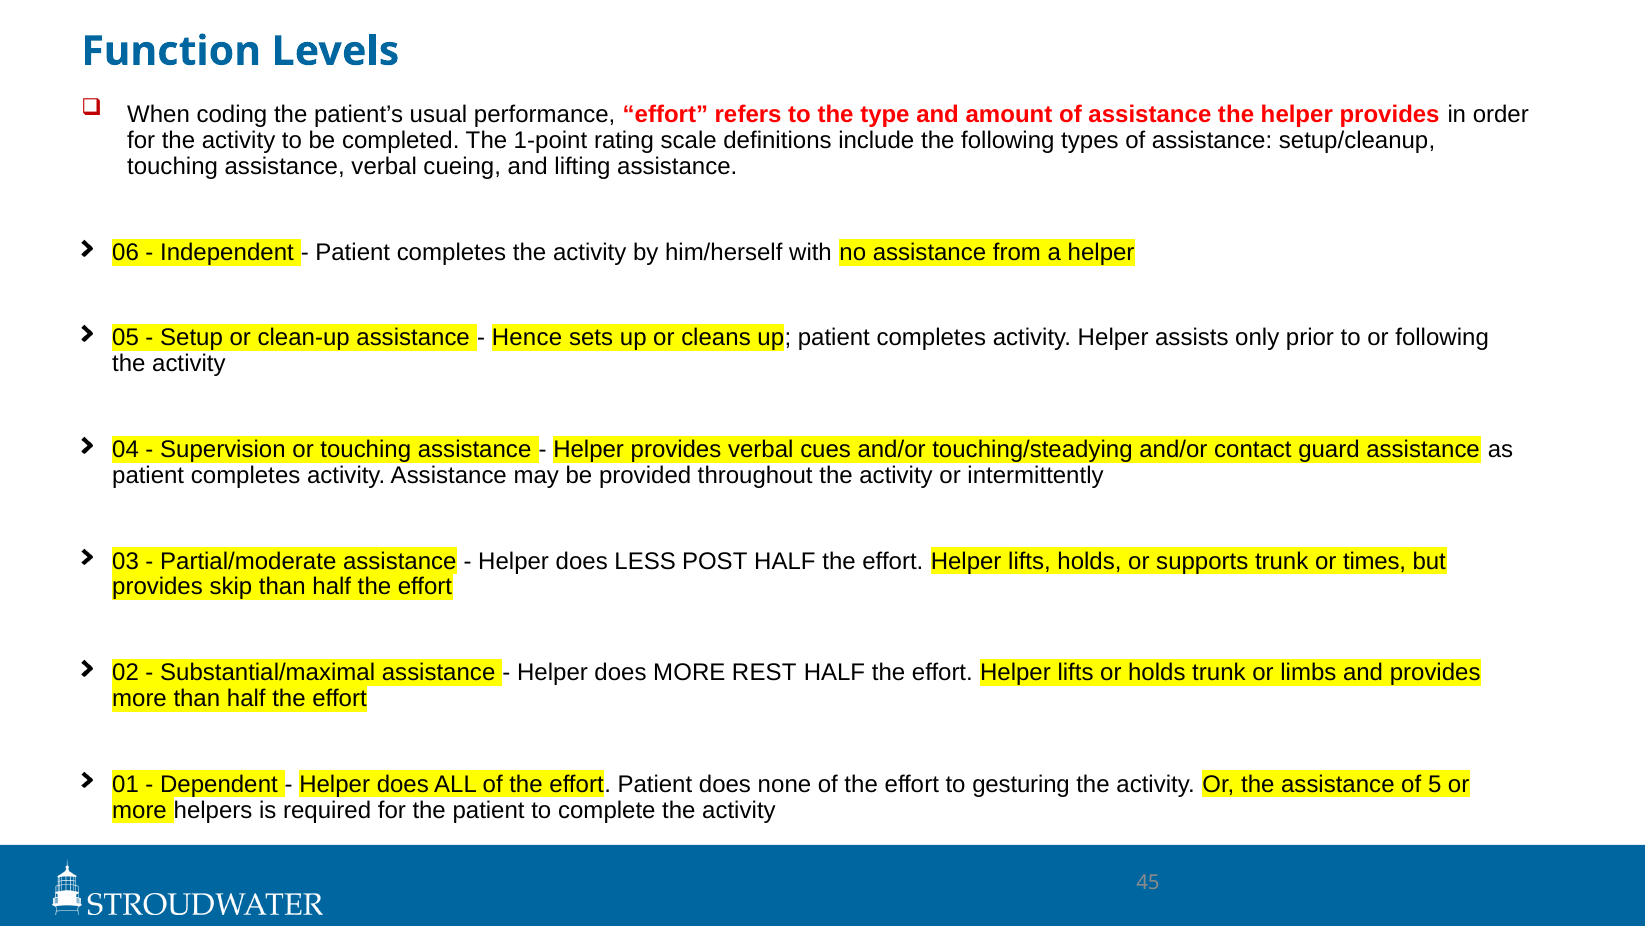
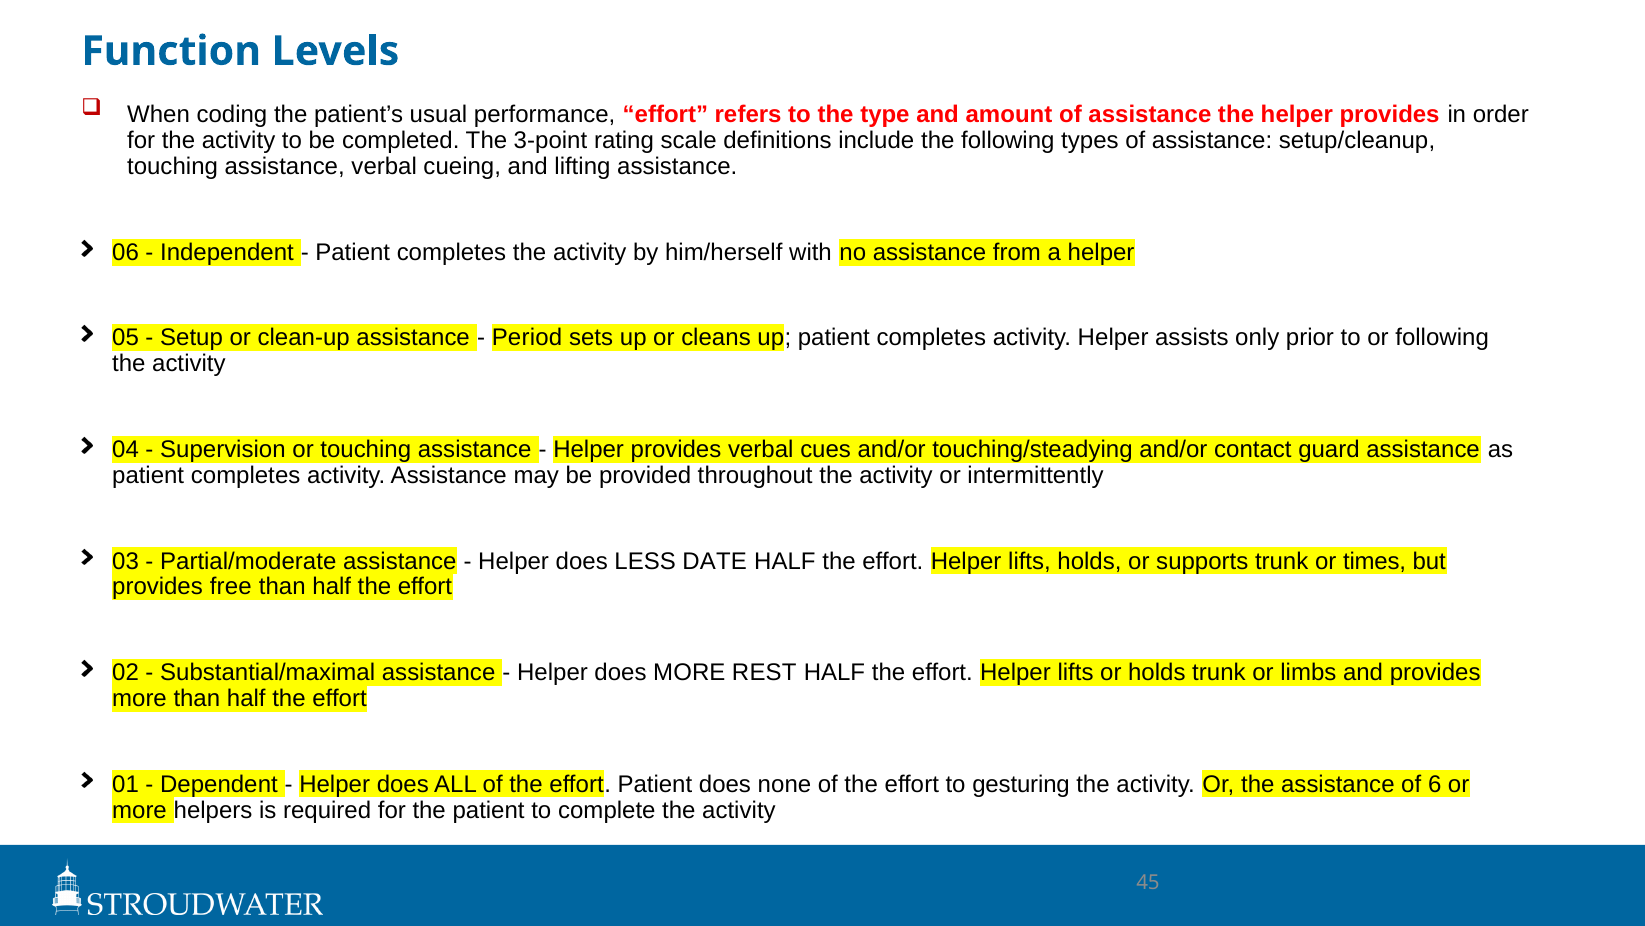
1-point: 1-point -> 3-point (551, 141)
Hence: Hence -> Period (527, 338)
POST: POST -> DATE (715, 561)
skip: skip -> free (231, 587)
5: 5 -> 6 (1435, 784)
